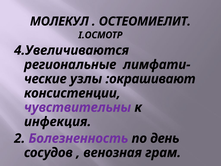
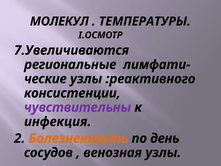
ОСТЕОМИЕЛИТ: ОСТЕОМИЕЛИТ -> ТЕМПЕРАТУРЫ (145, 21)
4.Увеличиваются: 4.Увеличиваются -> 7.Увеличиваются (72, 50)
:окрашивают: :окрашивают -> :реактивного (150, 79)
Болезненность colour: purple -> orange (78, 138)
венозная грам: грам -> узлы (163, 152)
